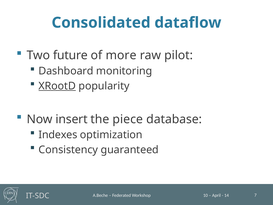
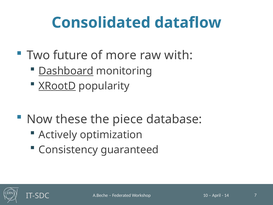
pilot: pilot -> with (179, 55)
Dashboard underline: none -> present (66, 71)
insert: insert -> these (71, 119)
Indexes: Indexes -> Actively (58, 135)
